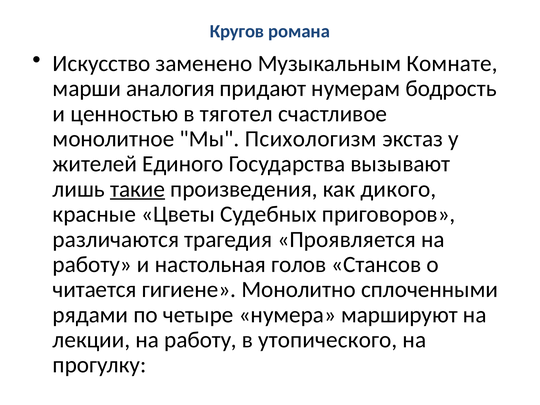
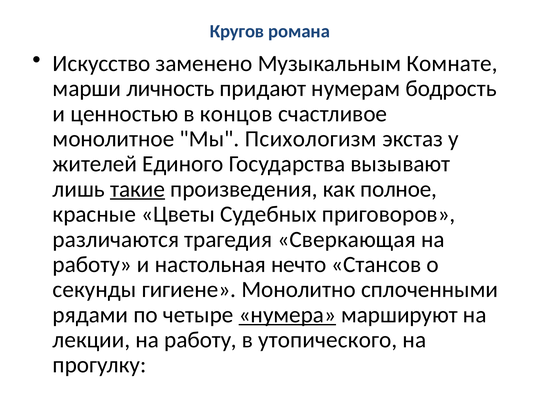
аналогия: аналогия -> личность (170, 89)
тяготел: тяготел -> концов (236, 114)
дикого: дикого -> полное (399, 189)
Проявляется: Проявляется -> Сверкающая (347, 239)
голов: голов -> нечто (299, 264)
читается: читается -> секунды (95, 290)
нумера underline: none -> present (287, 315)
